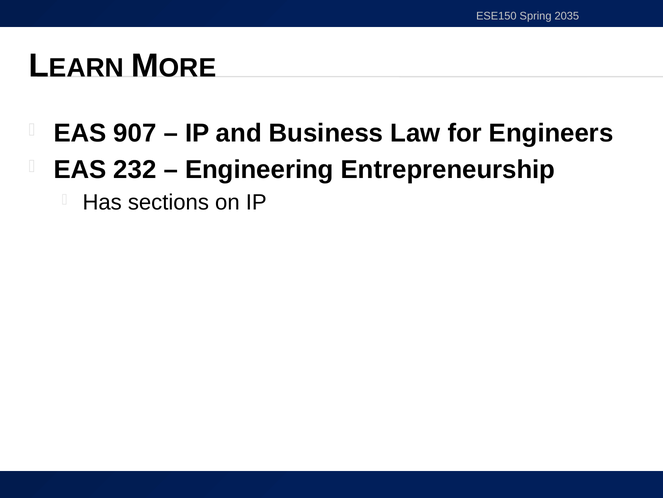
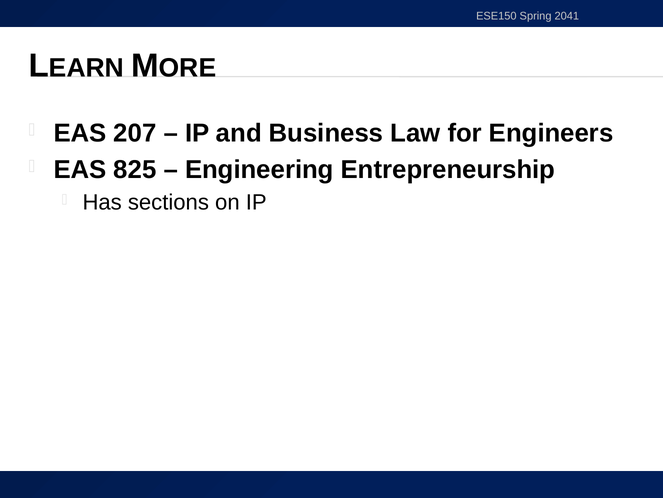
2035: 2035 -> 2041 (567, 16)
907: 907 -> 207 (135, 133)
232: 232 -> 825 (135, 169)
